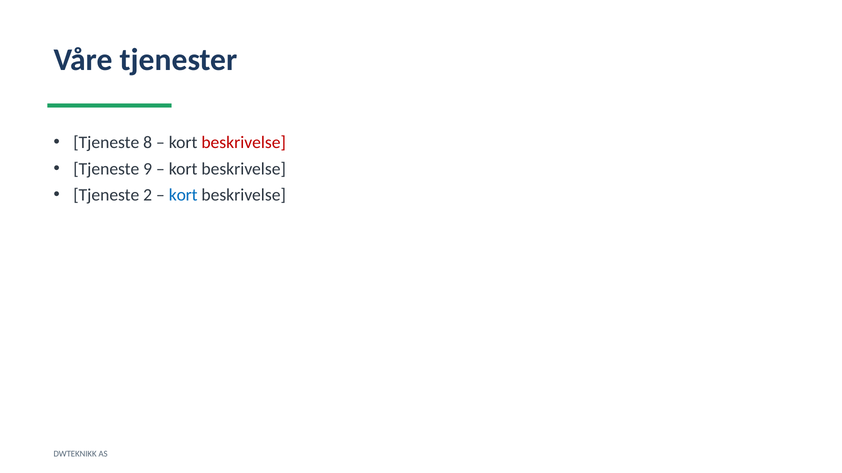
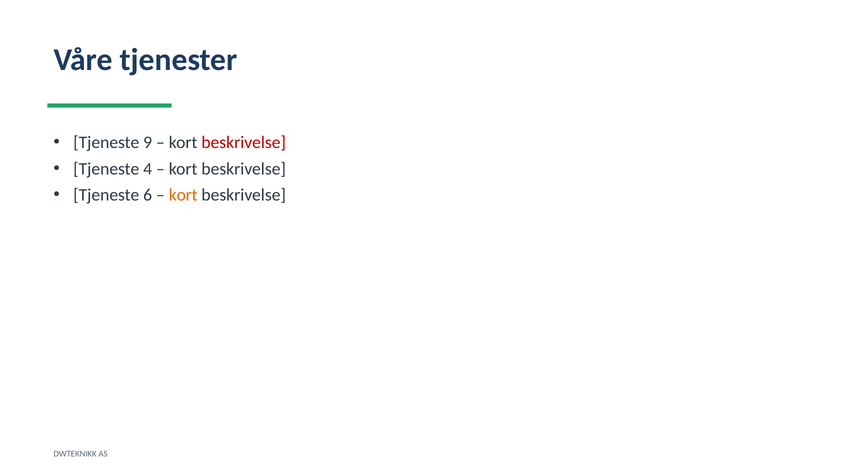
8: 8 -> 9 (148, 143)
9: 9 -> 4 (148, 169)
2: 2 -> 6 (148, 195)
kort colour: blue -> orange (183, 195)
